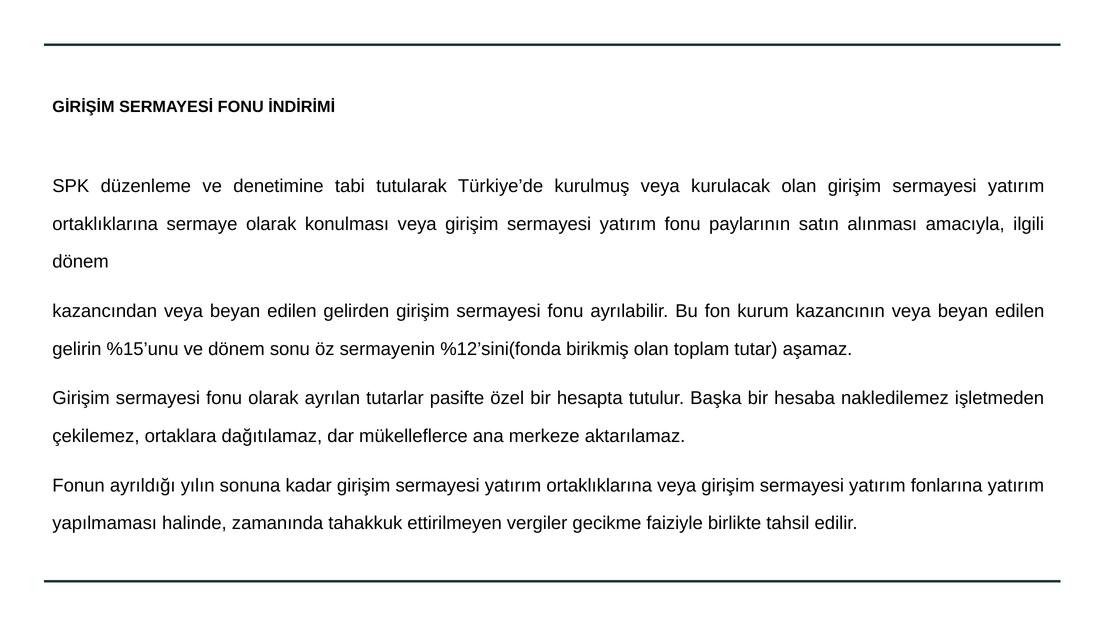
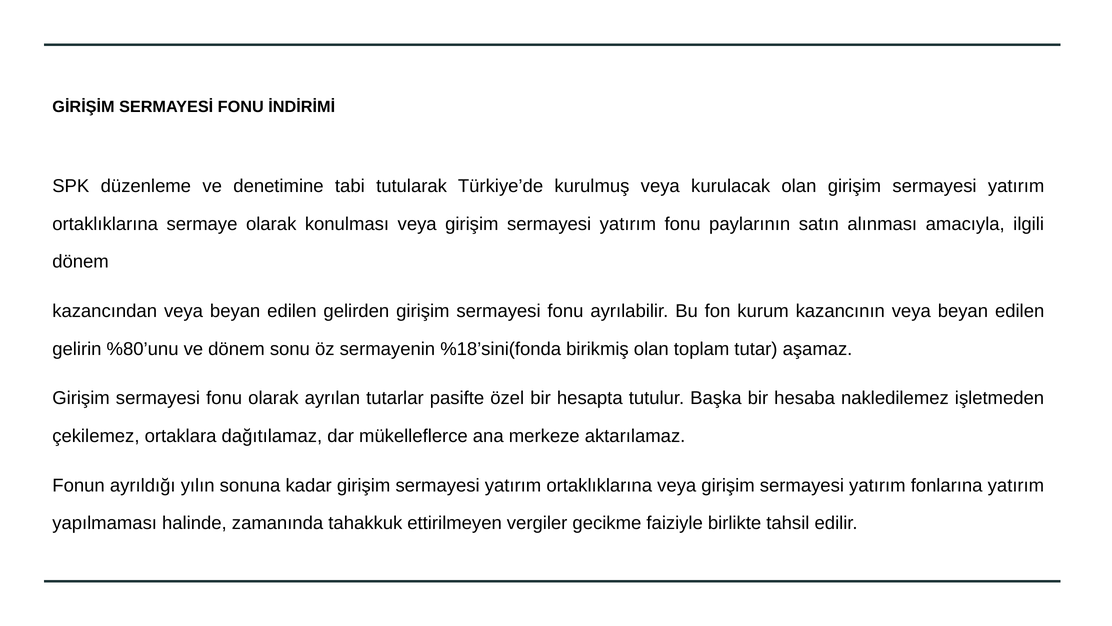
%15’unu: %15’unu -> %80’unu (143, 349)
%12’sini(fonda: %12’sini(fonda -> %18’sini(fonda (501, 349)
